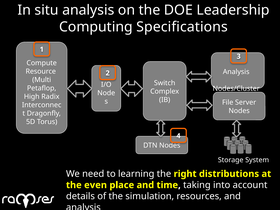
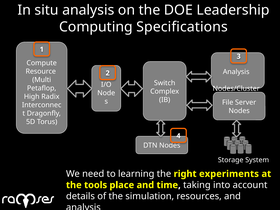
distributions: distributions -> experiments (229, 174)
even: even -> tools (96, 185)
